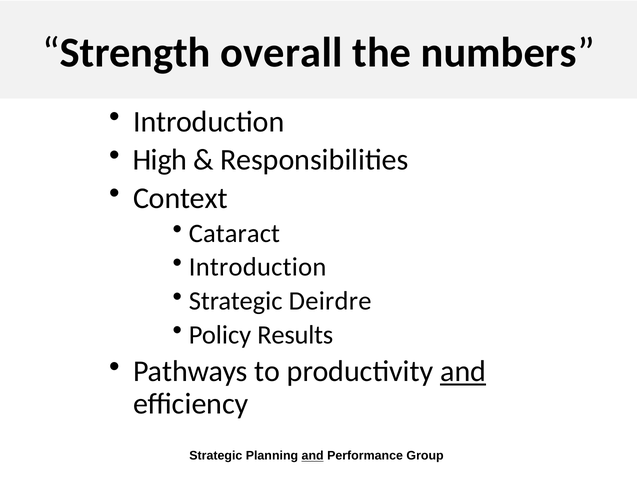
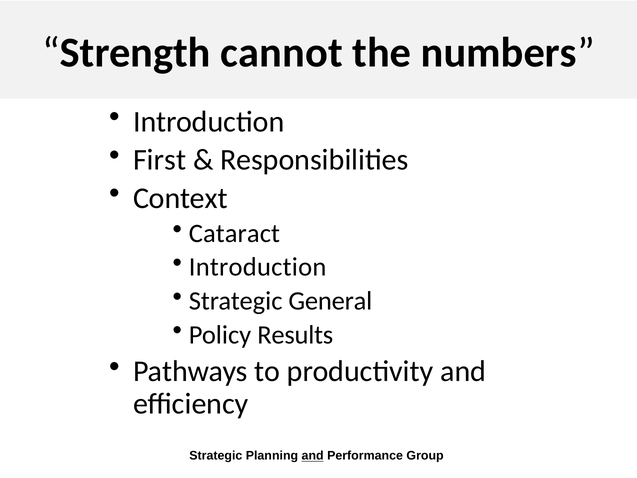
overall: overall -> cannot (281, 52)
High: High -> First (160, 160)
Deirdre: Deirdre -> General (330, 301)
and underline: present -> none (463, 371)
